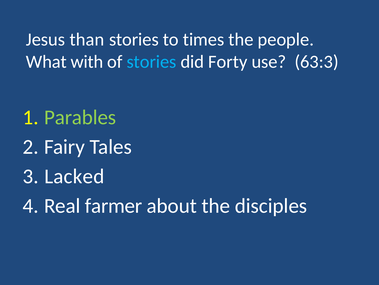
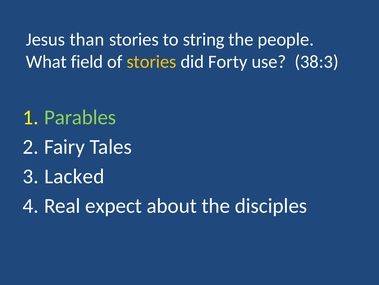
times: times -> string (204, 39)
with: with -> field (87, 62)
stories colour: light blue -> yellow (151, 62)
63:3: 63:3 -> 38:3 (317, 62)
farmer: farmer -> expect (114, 205)
